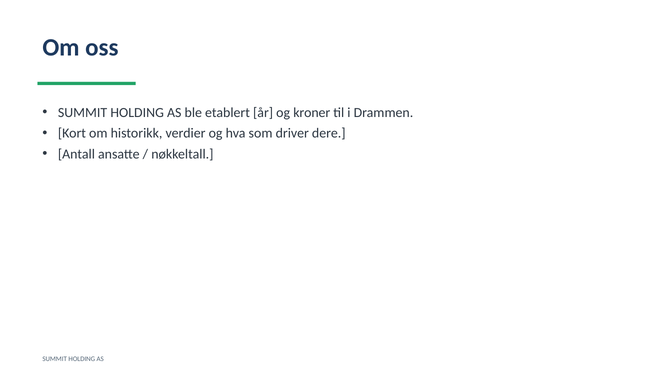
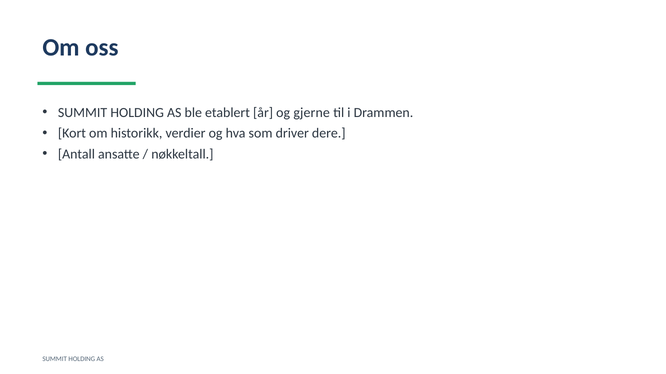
kroner: kroner -> gjerne (312, 113)
